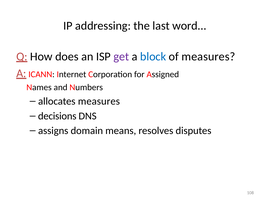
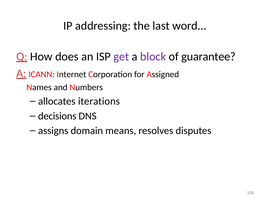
block colour: blue -> purple (153, 57)
of measures: measures -> guarantee (209, 57)
allocates measures: measures -> iterations (99, 102)
